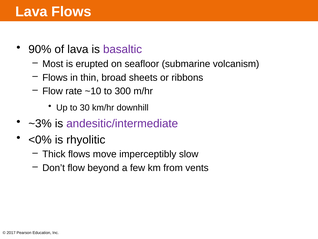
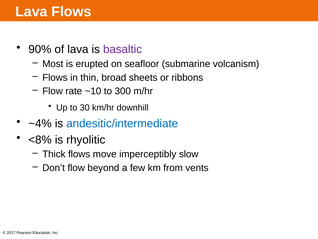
~3%: ~3% -> ~4% (40, 123)
andesitic/intermediate colour: purple -> blue (122, 123)
<0%: <0% -> <8% (40, 139)
